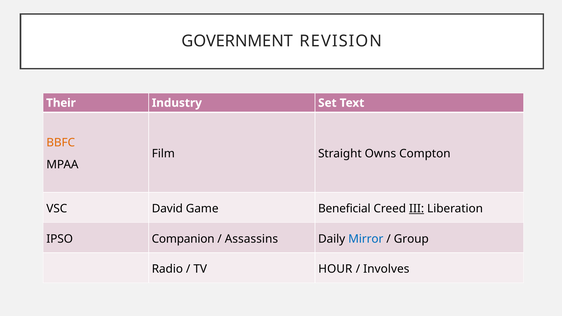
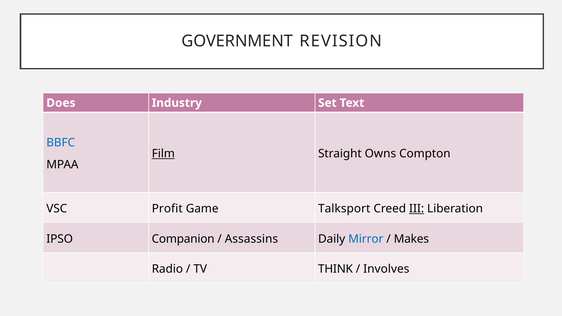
Their: Their -> Does (61, 103)
BBFC colour: orange -> blue (61, 143)
Film underline: none -> present (163, 154)
David: David -> Profit (167, 209)
Beneficial: Beneficial -> Talksport (344, 209)
Group: Group -> Makes (411, 239)
HOUR: HOUR -> THINK (335, 269)
